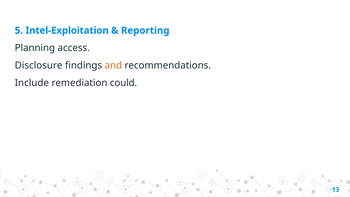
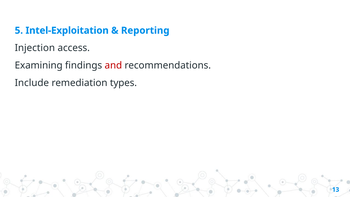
Planning: Planning -> Injection (35, 48)
Disclosure: Disclosure -> Examining (39, 65)
and colour: orange -> red (113, 65)
could: could -> types (123, 83)
